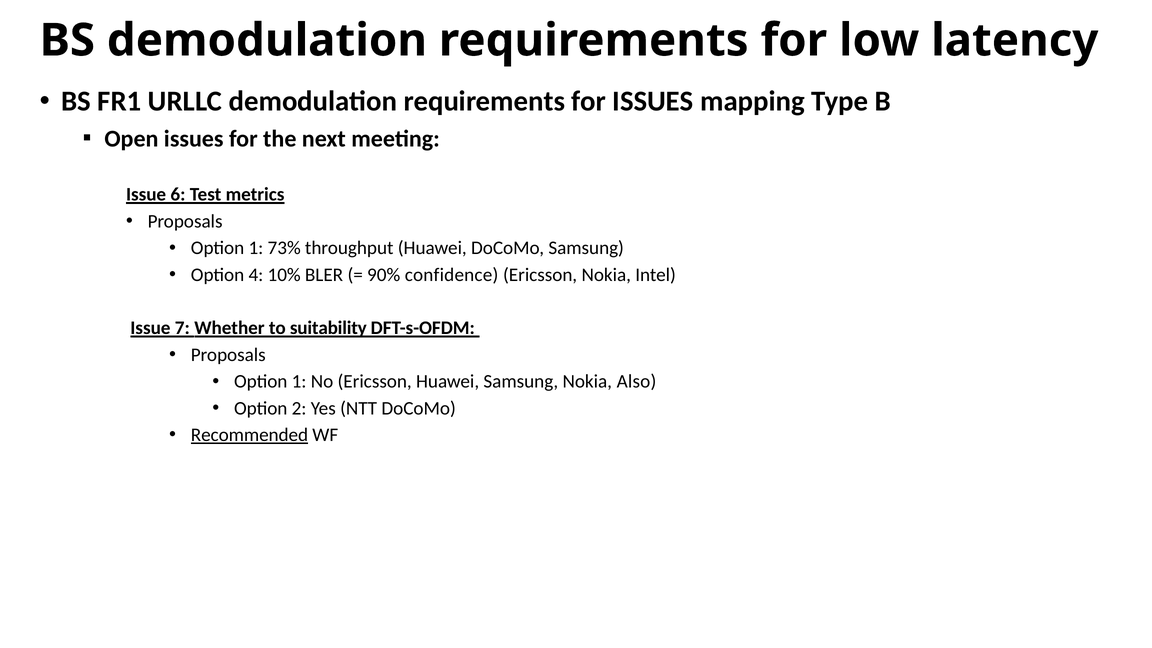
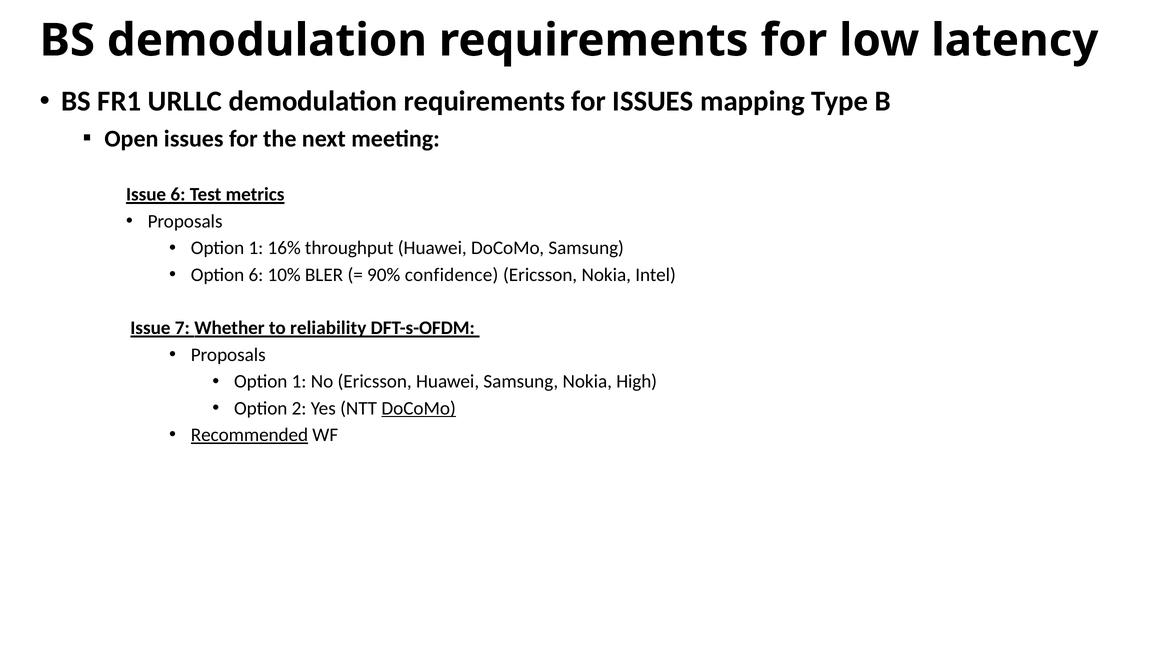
73%: 73% -> 16% (284, 248)
Option 4: 4 -> 6 (256, 275)
suitability: suitability -> reliability (328, 328)
Also: Also -> High (637, 382)
DoCoMo underline: none -> present (419, 408)
